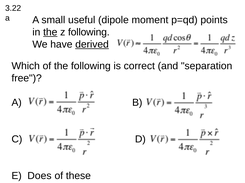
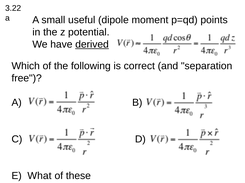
the underline: present -> none (50, 32)
z following: following -> potential (89, 32)
Does: Does -> What (39, 177)
